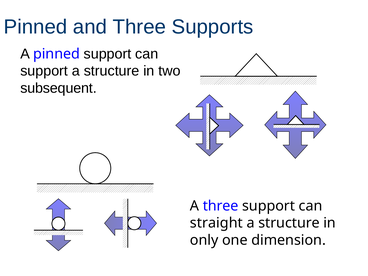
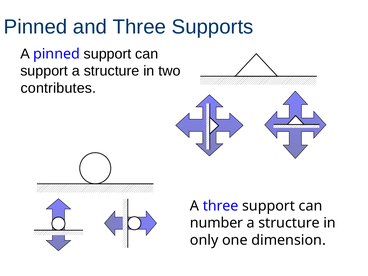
subsequent: subsequent -> contributes (58, 88)
straight: straight -> number (217, 223)
